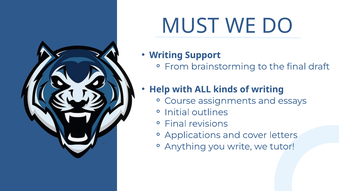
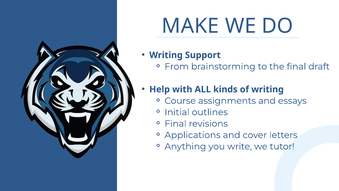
MUST: MUST -> MAKE (190, 26)
